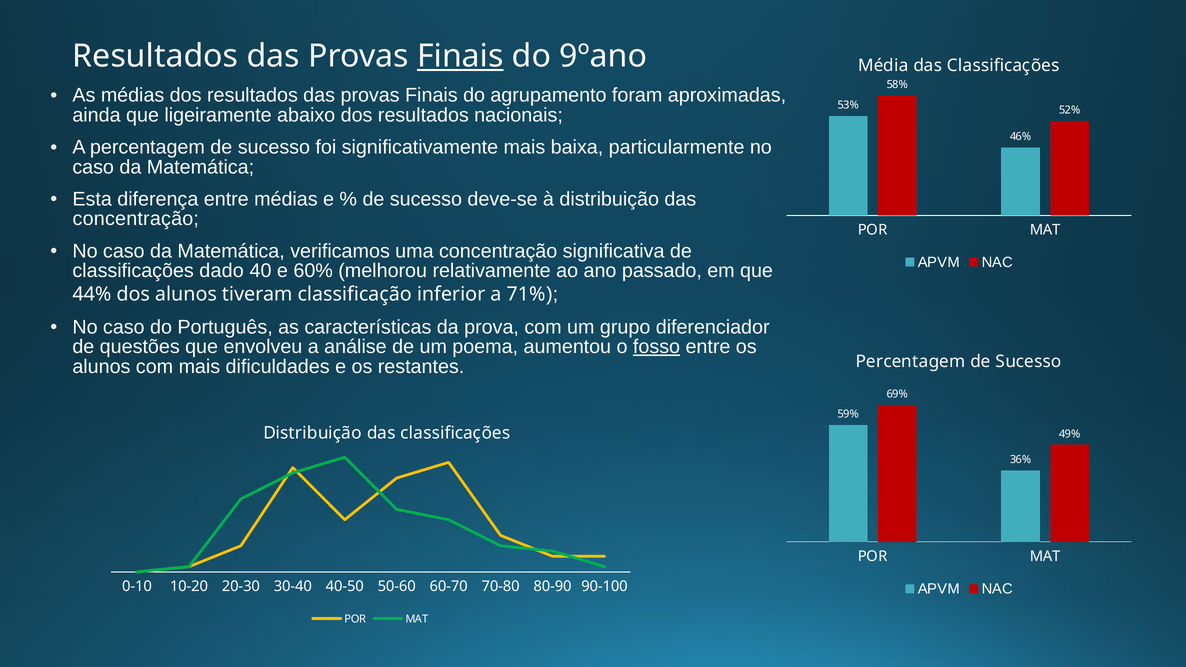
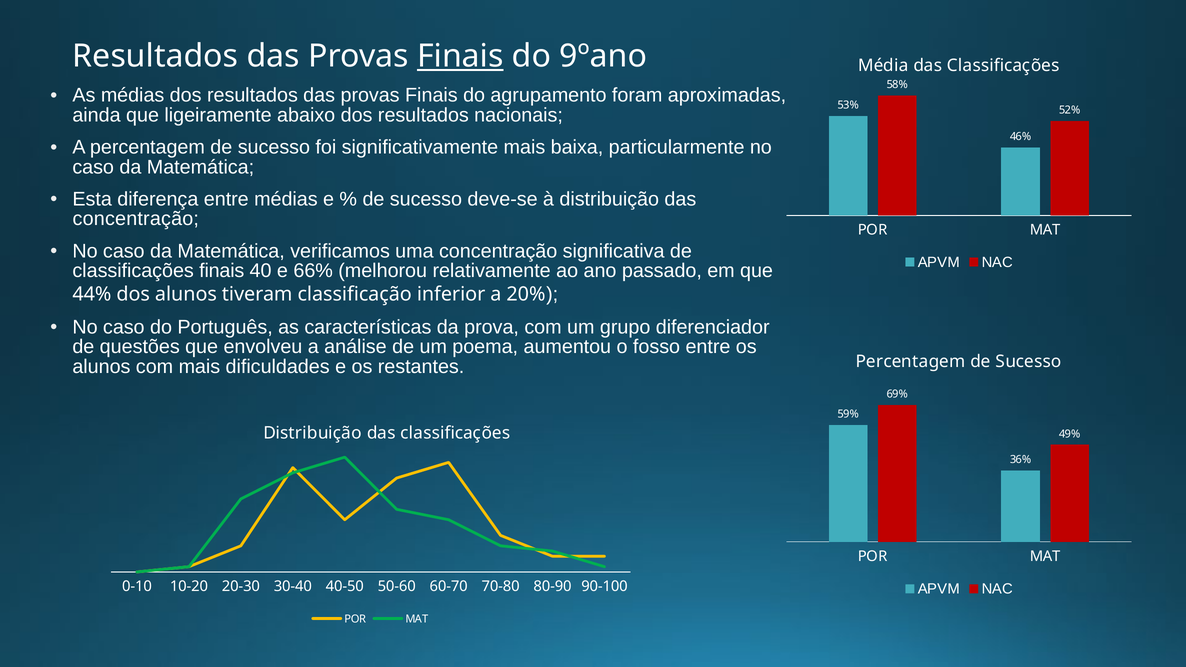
classificações dado: dado -> finais (222, 271)
60%: 60% -> 66% (313, 271)
71%: 71% -> 20% (526, 294)
fosso underline: present -> none (657, 347)
